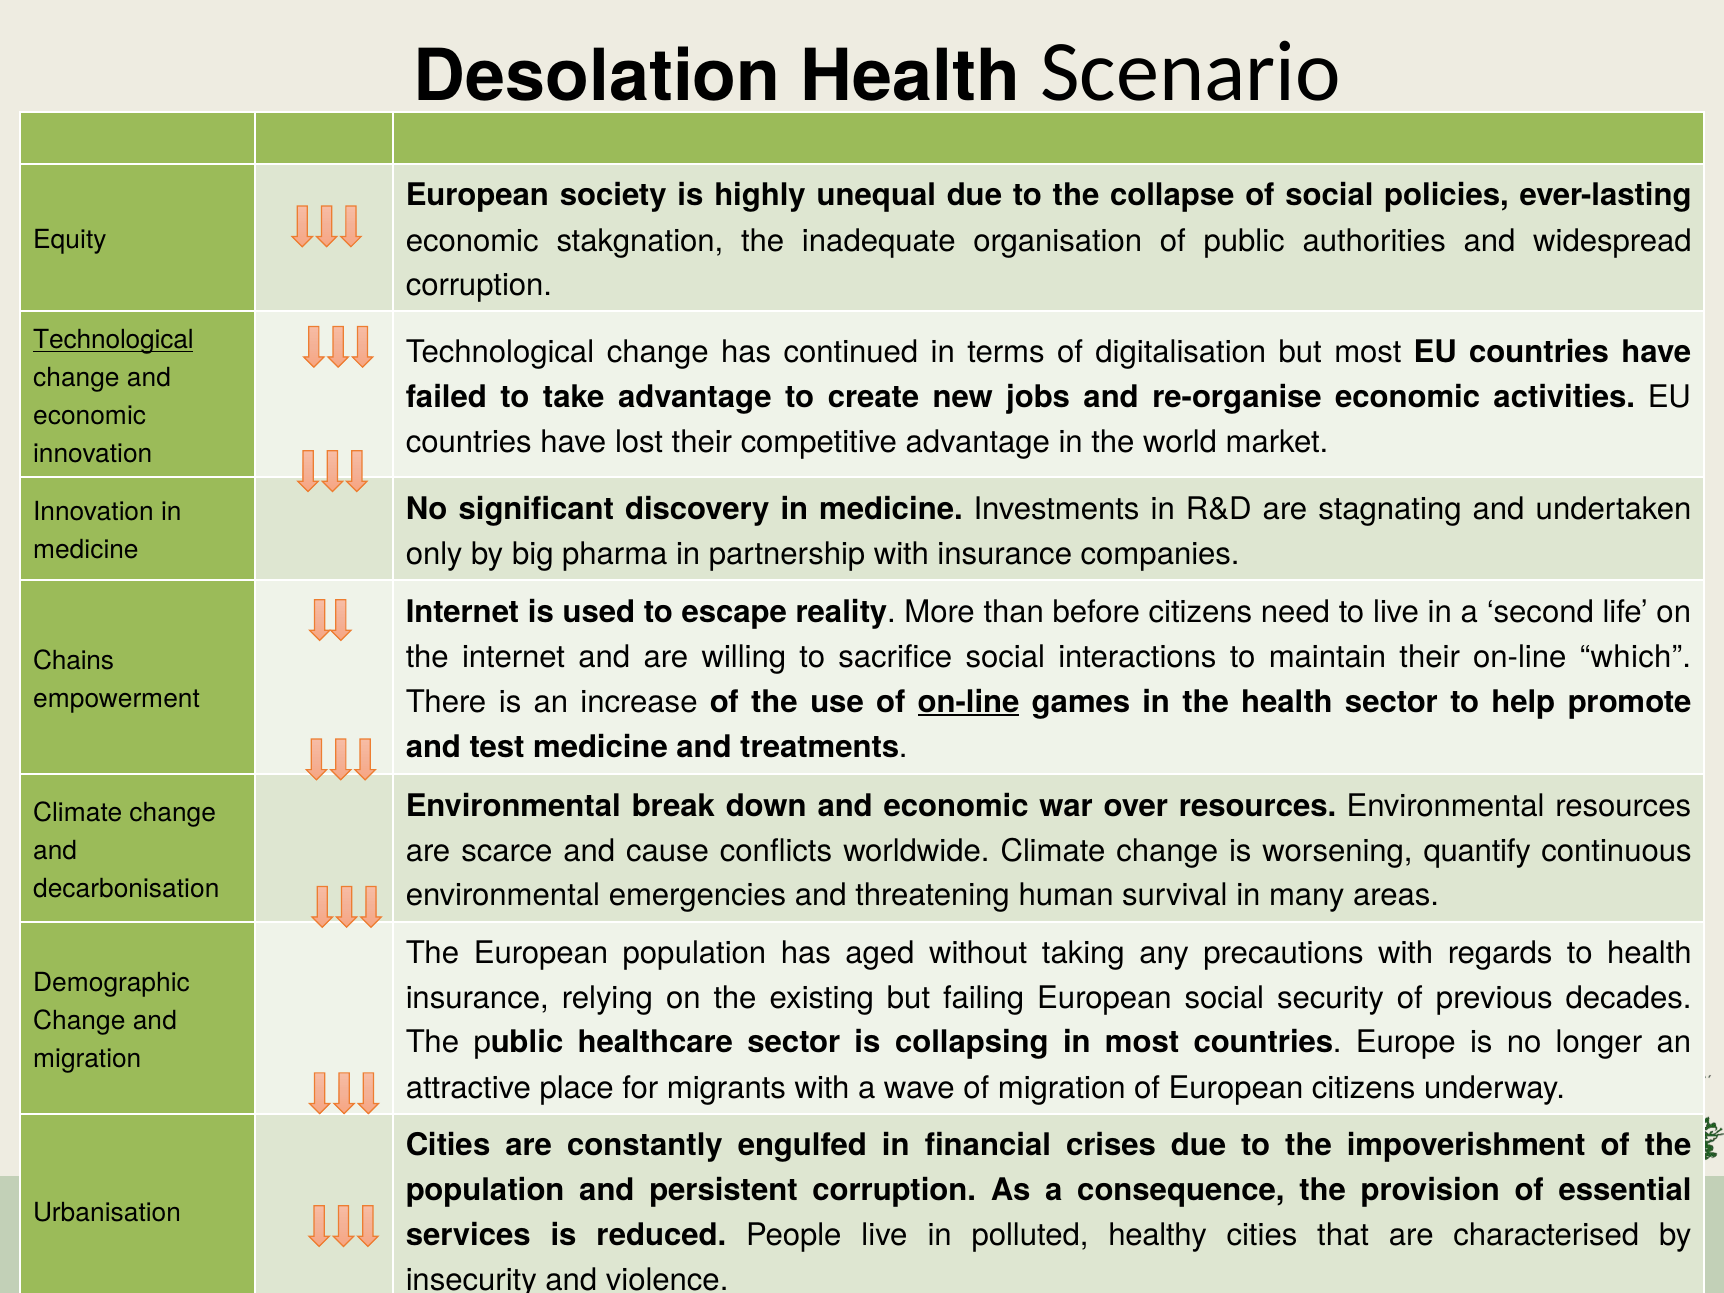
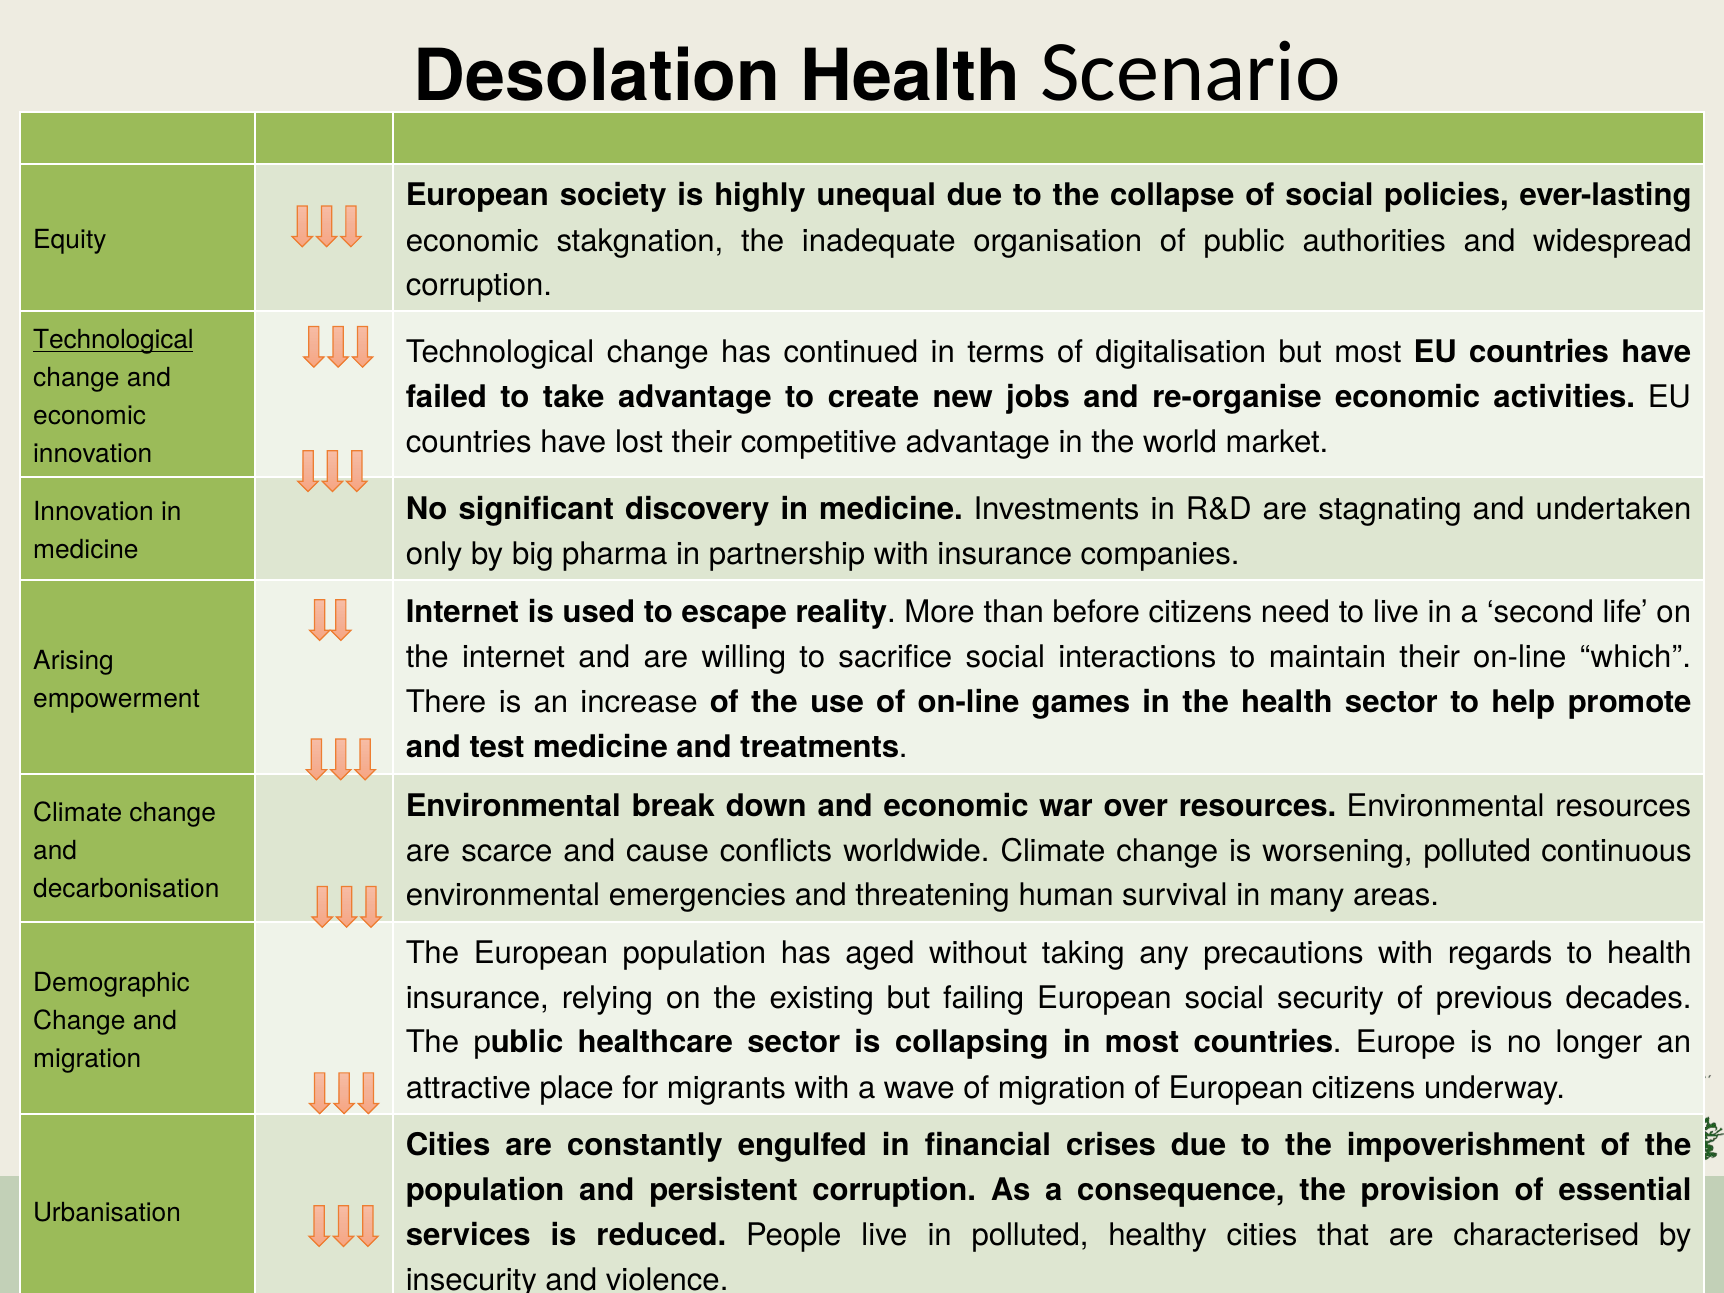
Chains: Chains -> Arising (74, 661)
on-line underline: present -> none (969, 702)
worsening quantify: quantify -> polluted (1477, 851)
